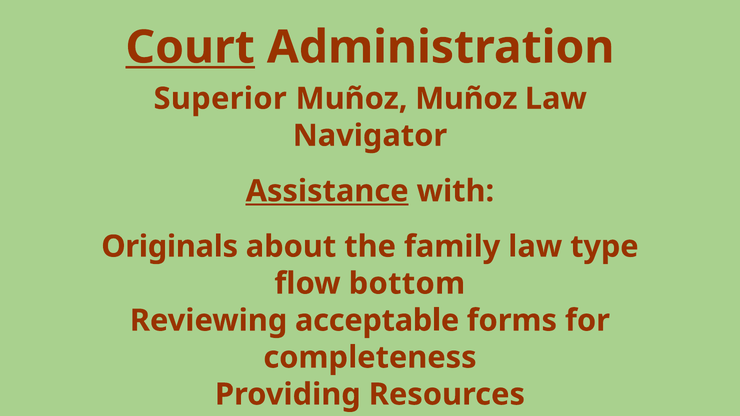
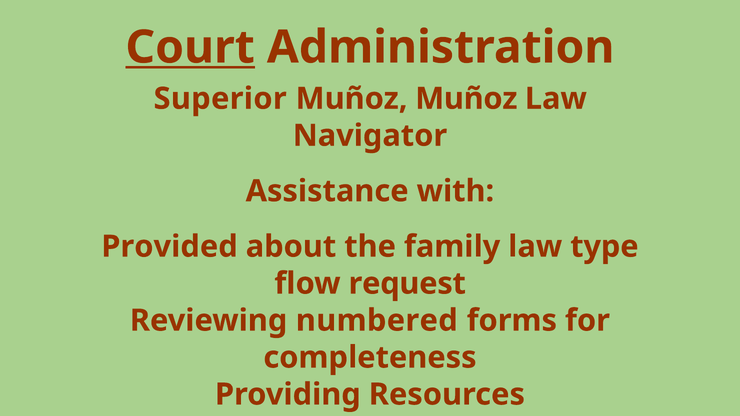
Assistance underline: present -> none (327, 191)
Originals: Originals -> Provided (170, 247)
bottom: bottom -> request (407, 284)
acceptable: acceptable -> numbered (377, 321)
